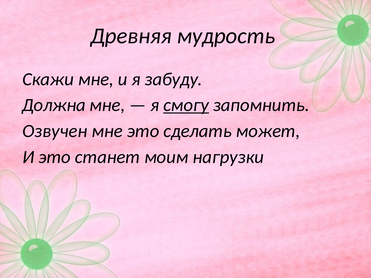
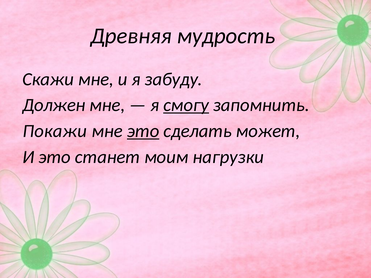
Должна: Должна -> Должен (54, 105)
Озвучен: Озвучен -> Покажи (55, 131)
это underline: none -> present (143, 131)
